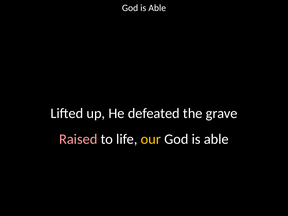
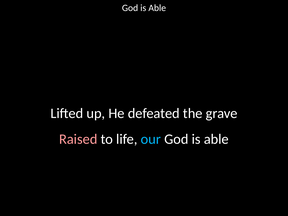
our colour: yellow -> light blue (151, 139)
